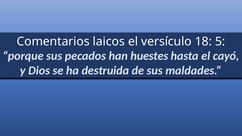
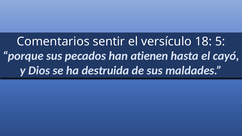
laicos: laicos -> sentir (109, 42)
huestes: huestes -> atienen (149, 56)
